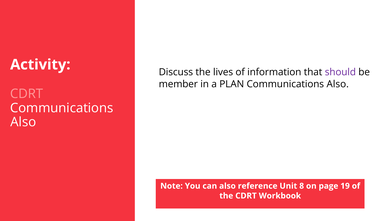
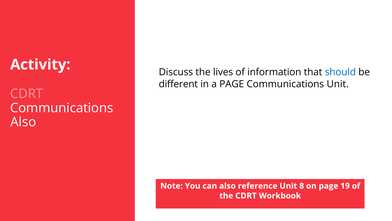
should colour: purple -> blue (340, 72)
member: member -> different (178, 84)
a PLAN: PLAN -> PAGE (232, 84)
Also: Also -> Unit (338, 84)
